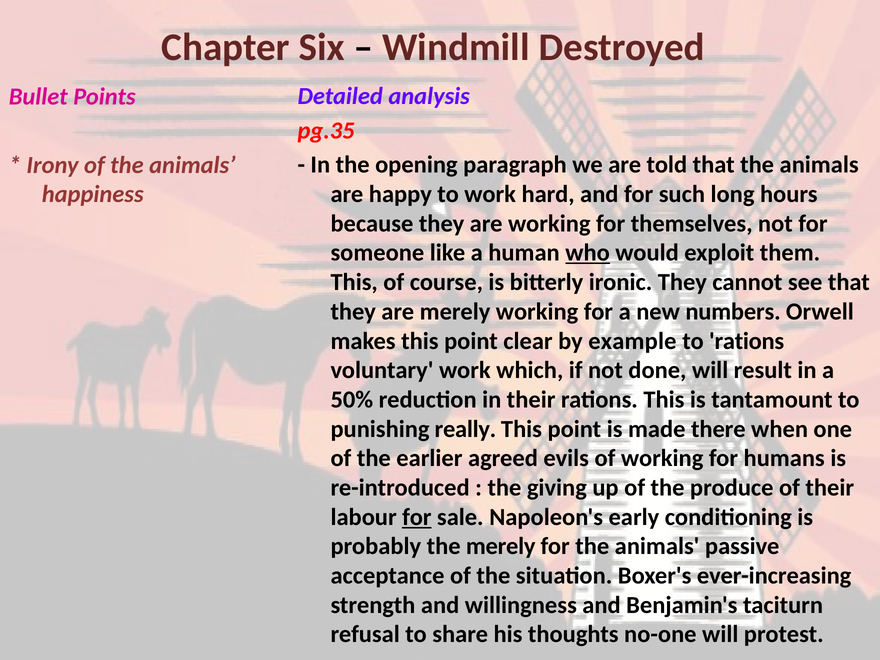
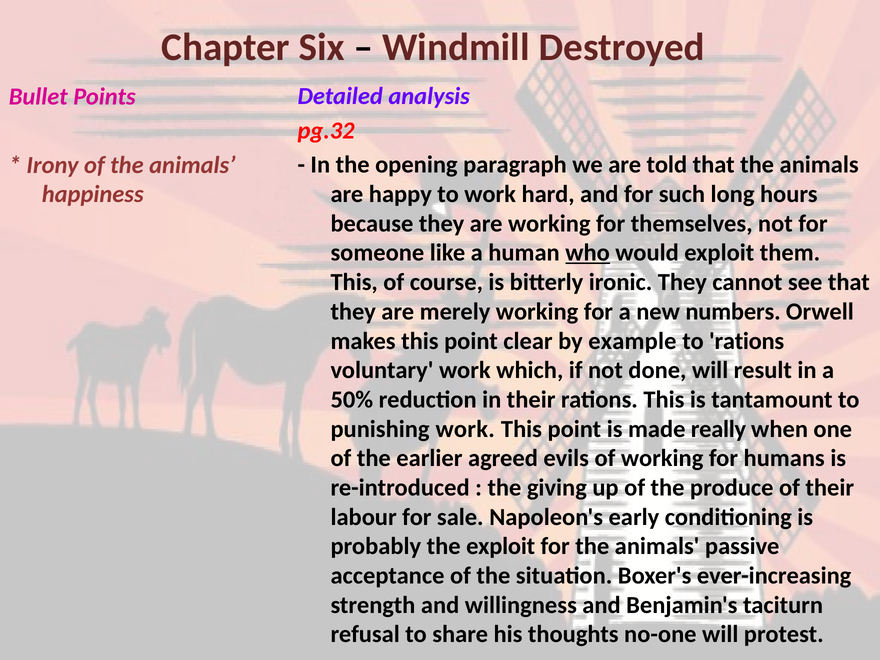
pg.35: pg.35 -> pg.32 (326, 131)
punishing really: really -> work (465, 429)
there: there -> really (718, 429)
for underline: present -> none (417, 517)
the merely: merely -> exploit (501, 546)
